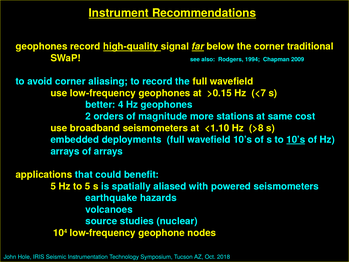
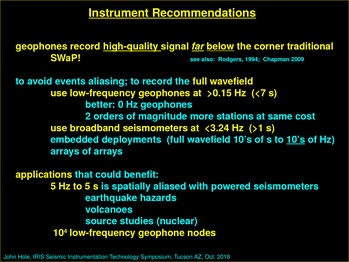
below underline: none -> present (220, 46)
avoid corner: corner -> events (70, 81)
4: 4 -> 0 (121, 105)
<1.10: <1.10 -> <3.24 (217, 128)
>8: >8 -> >1 (256, 128)
